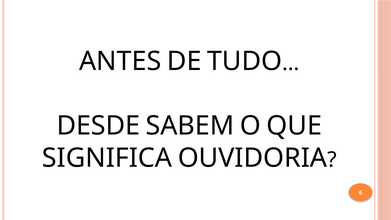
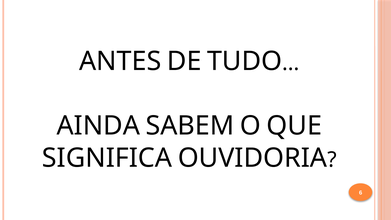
DESDE: DESDE -> AINDA (98, 126)
